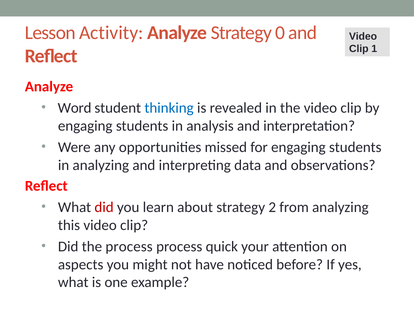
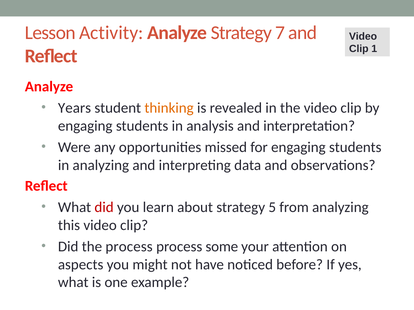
0: 0 -> 7 (280, 33)
Word: Word -> Years (74, 108)
thinking colour: blue -> orange (169, 108)
2: 2 -> 5 (272, 208)
quick: quick -> some (222, 247)
